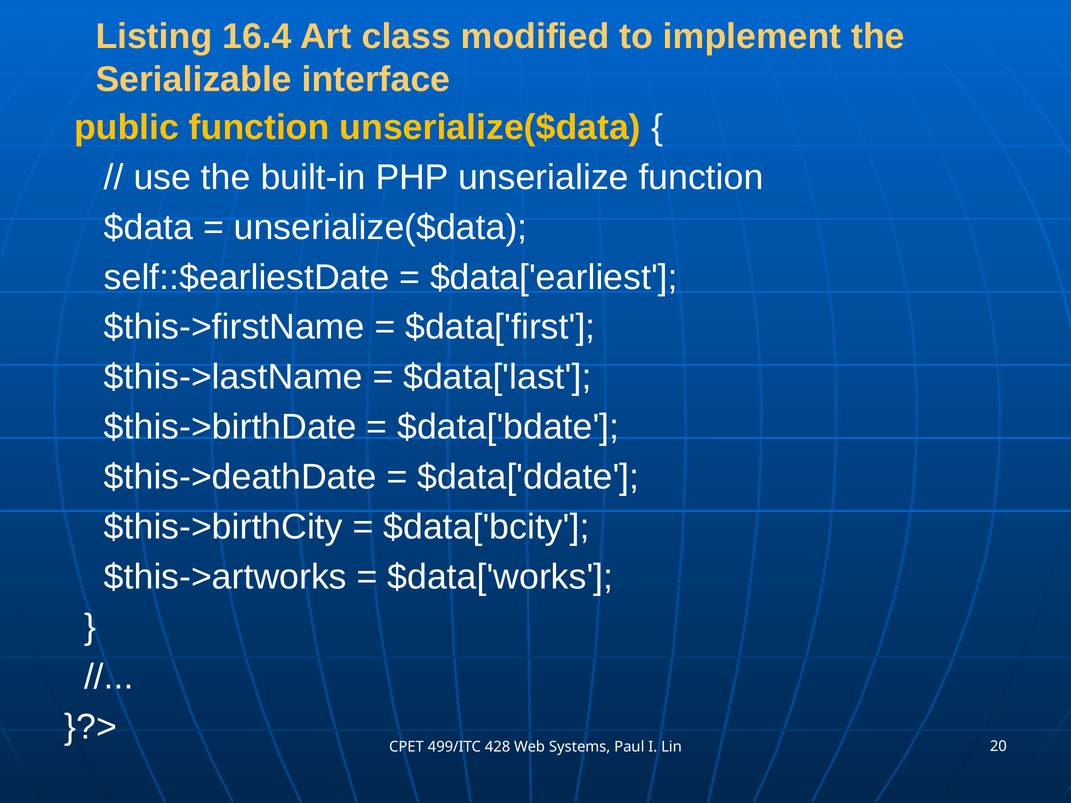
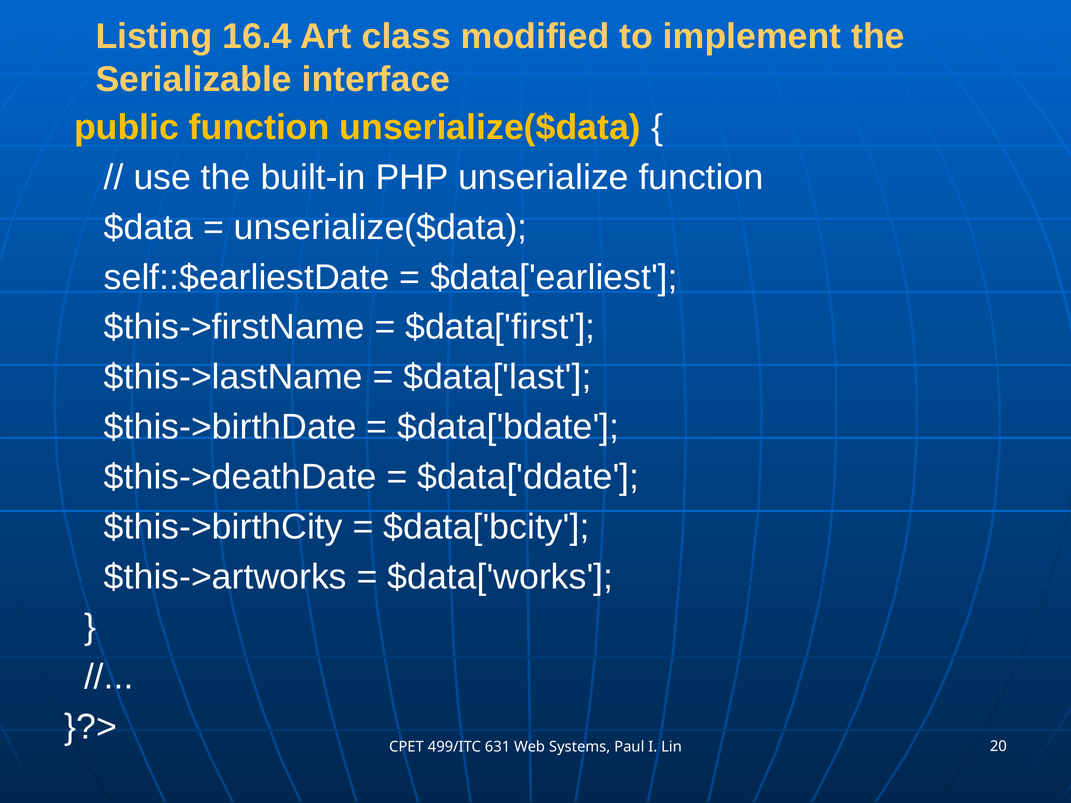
428: 428 -> 631 (498, 747)
